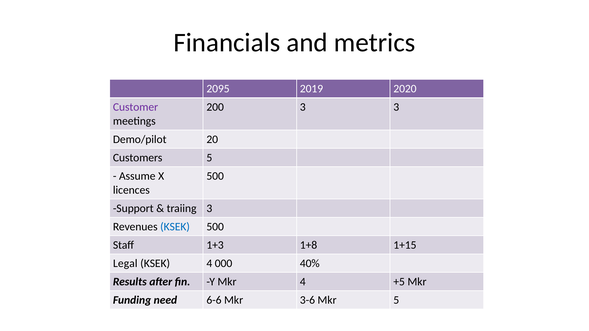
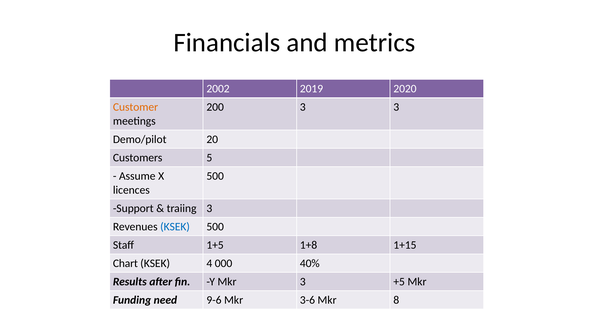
2095: 2095 -> 2002 (218, 89)
Customer colour: purple -> orange (136, 107)
1+3: 1+3 -> 1+5 (215, 245)
Legal: Legal -> Chart (125, 264)
Mkr 4: 4 -> 3 (303, 282)
6-6: 6-6 -> 9-6 (214, 300)
Mkr 5: 5 -> 8 (396, 300)
